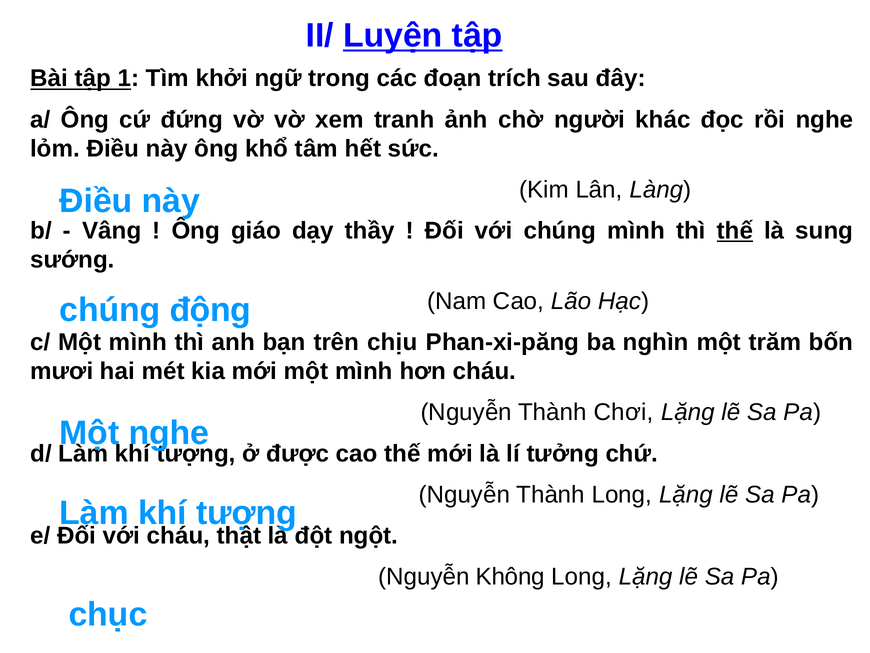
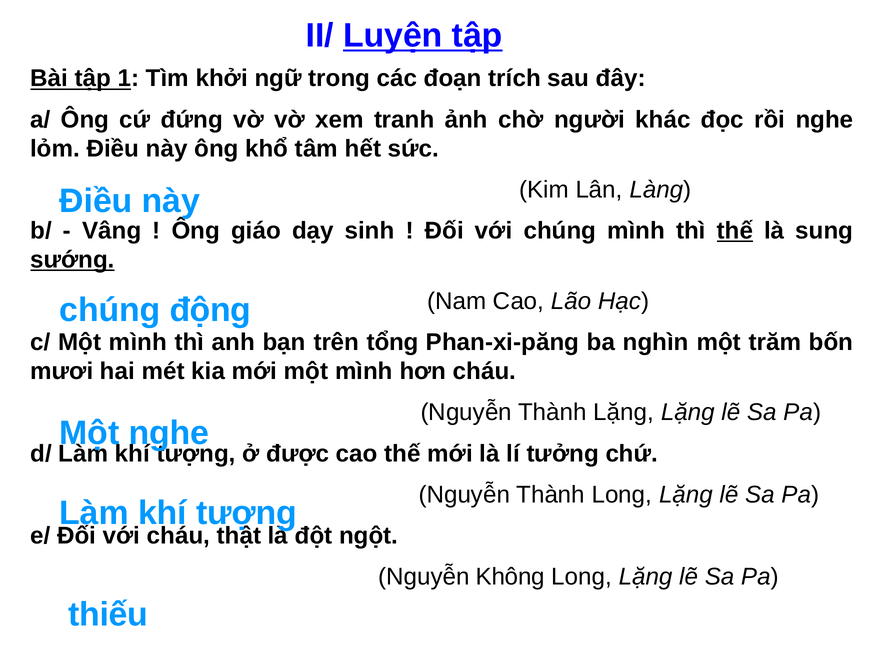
thầy: thầy -> sinh (370, 231)
sướng underline: none -> present (72, 260)
chịu: chịu -> tổng (393, 342)
Thành Chơi: Chơi -> Lặng (624, 412)
chục: chục -> thiếu (108, 614)
